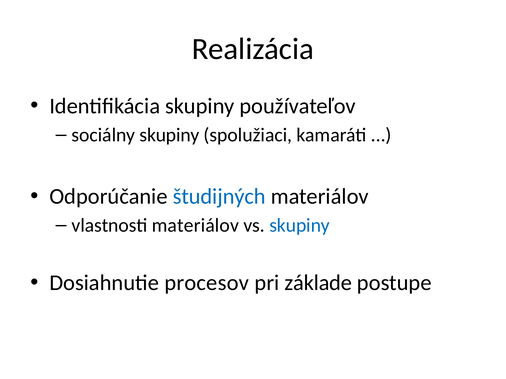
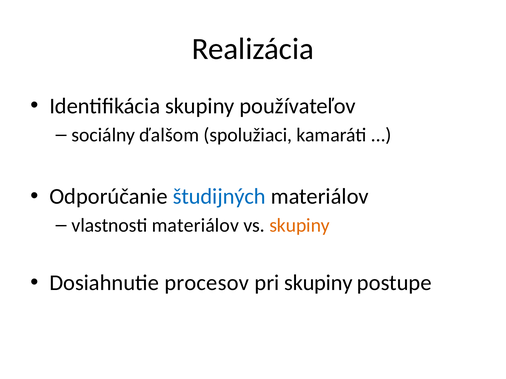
sociálny skupiny: skupiny -> ďalšom (169, 135)
skupiny colour: blue -> orange (300, 226)
pri základe: základe -> skupiny (318, 283)
